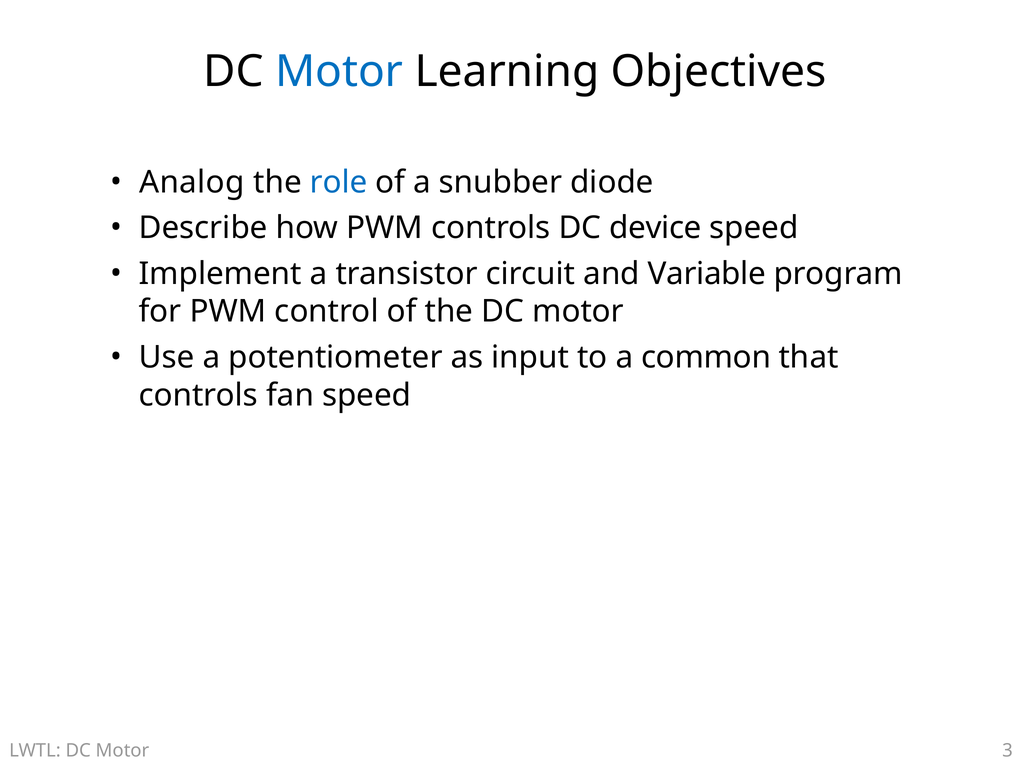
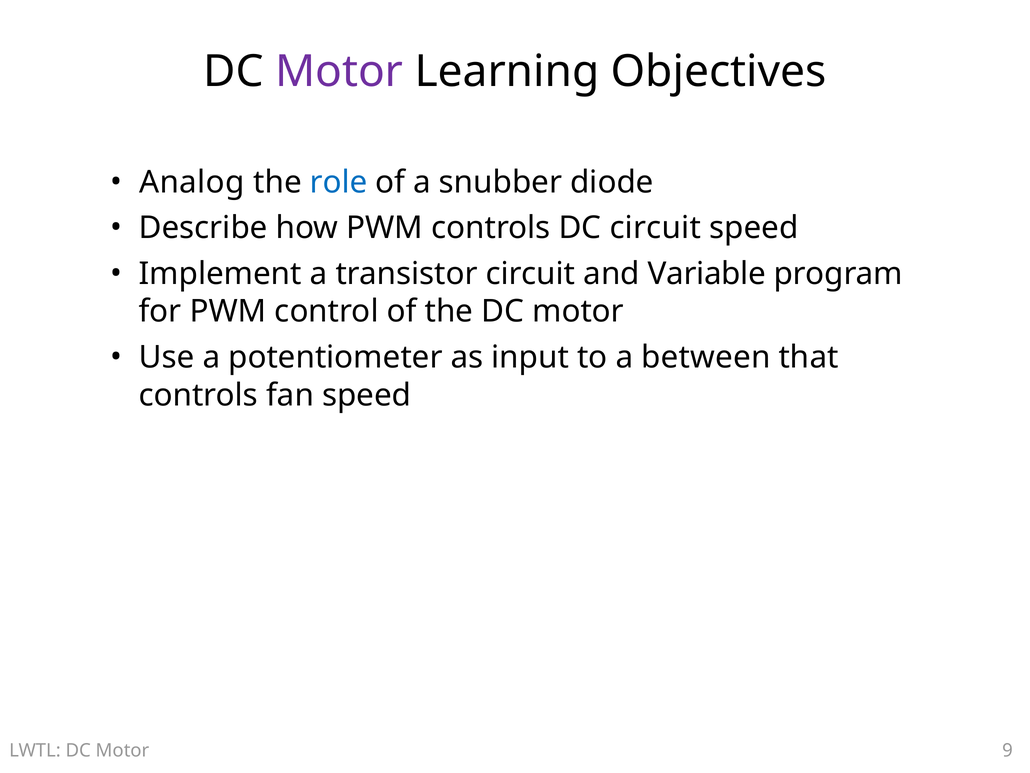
Motor colour: blue -> purple (339, 71)
DC device: device -> circuit (655, 228)
common: common -> between (706, 357)
3: 3 -> 9 (1007, 750)
